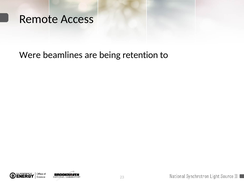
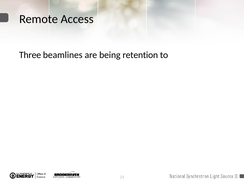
Were: Were -> Three (30, 55)
